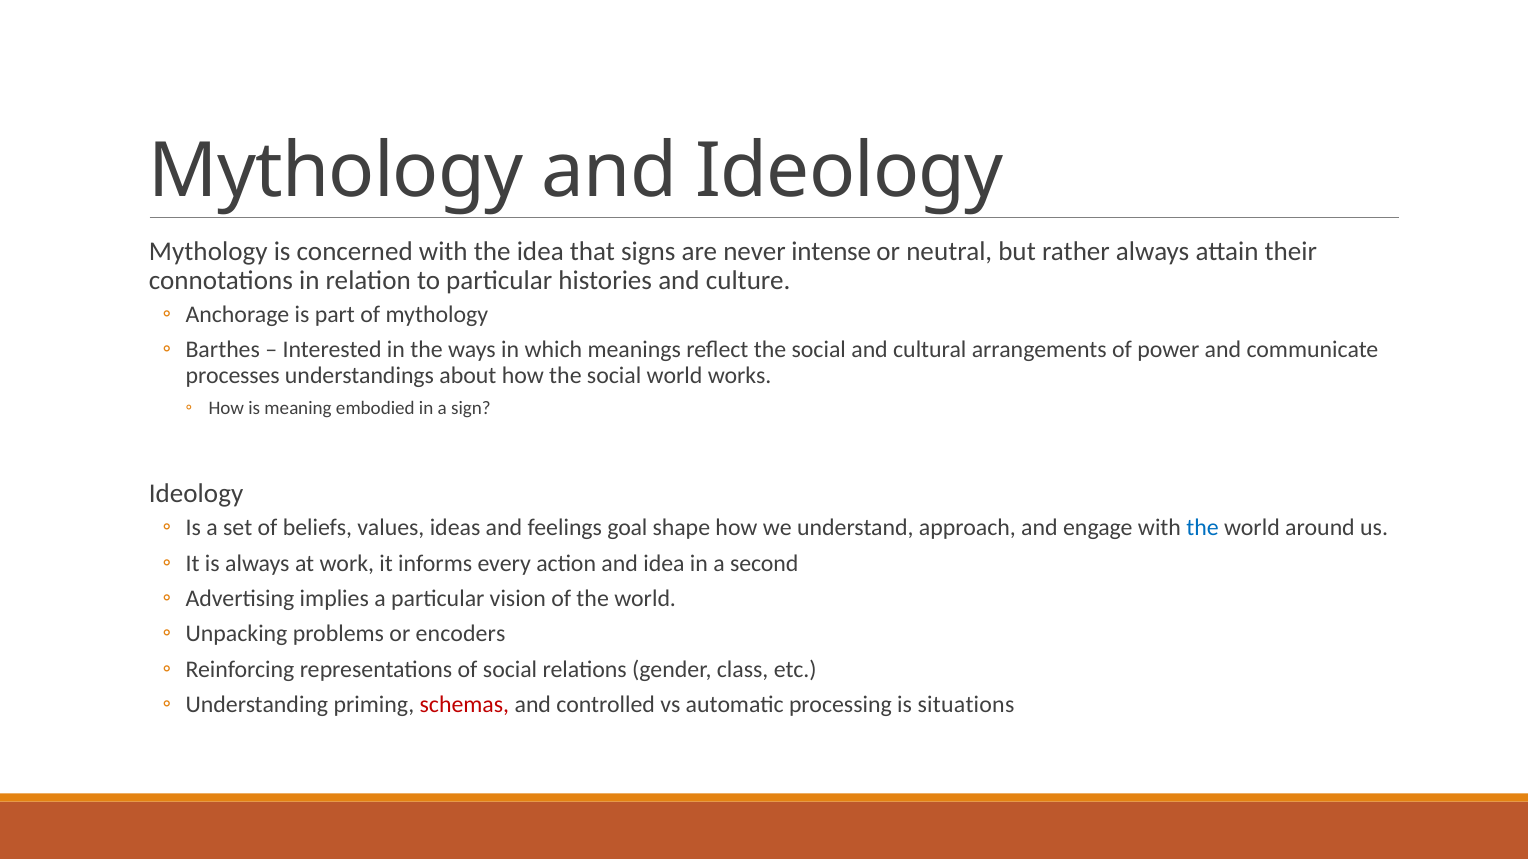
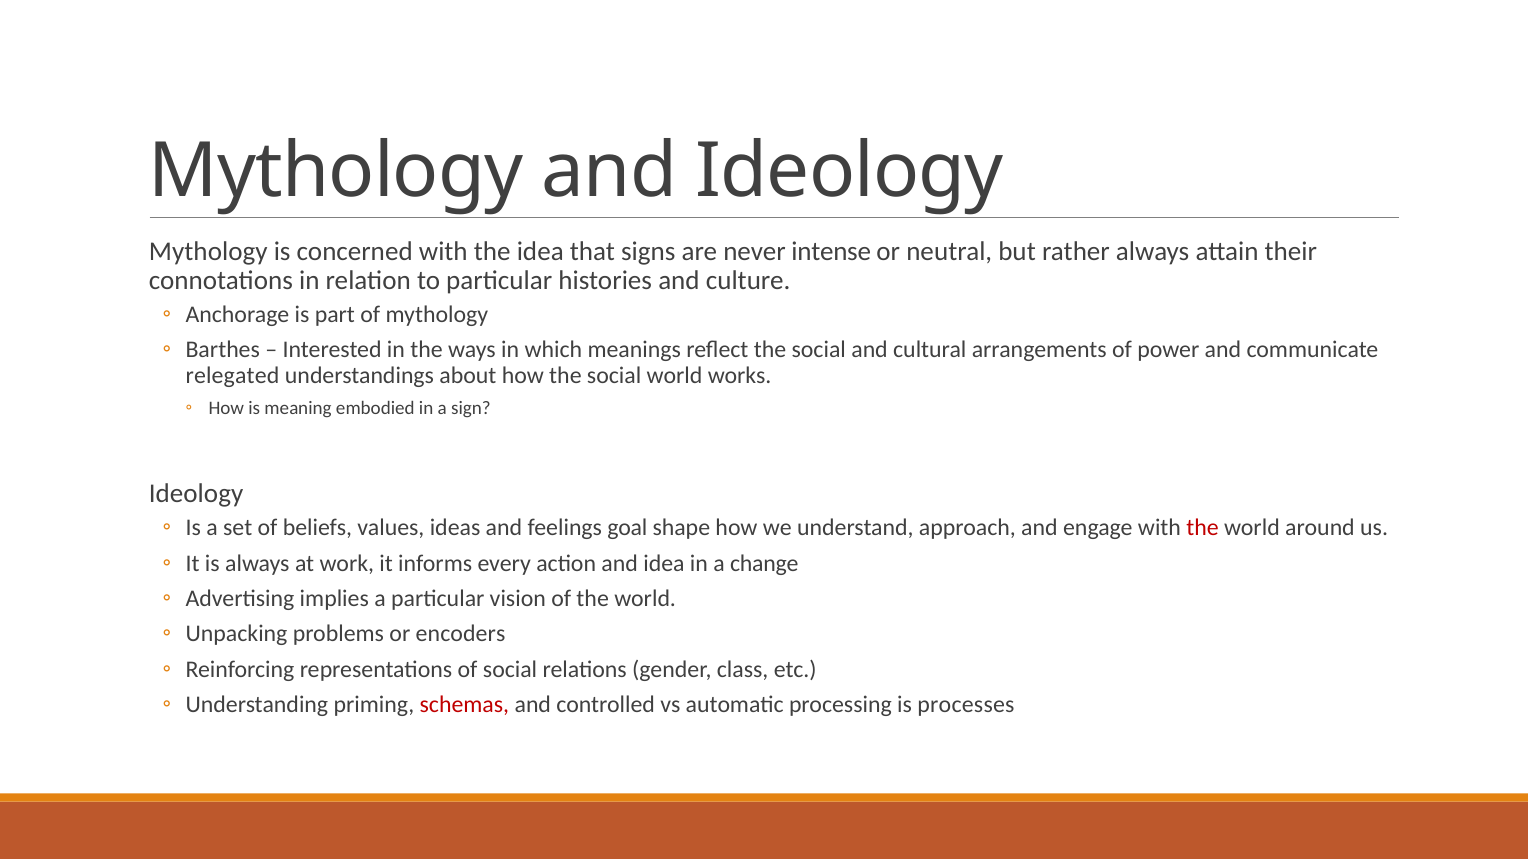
processes: processes -> relegated (232, 376)
the colour: blue -> red (1203, 528)
second: second -> change (764, 564)
situations: situations -> processes (966, 705)
